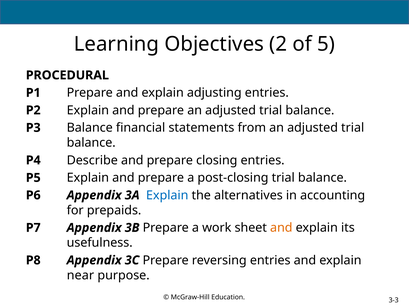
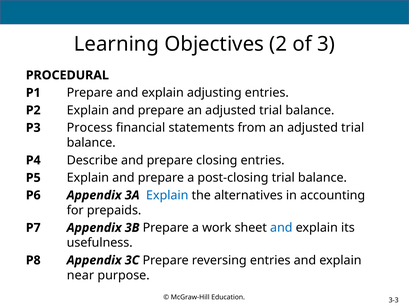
5: 5 -> 3 (326, 44)
P3 Balance: Balance -> Process (90, 128)
and colour: orange -> blue (281, 228)
